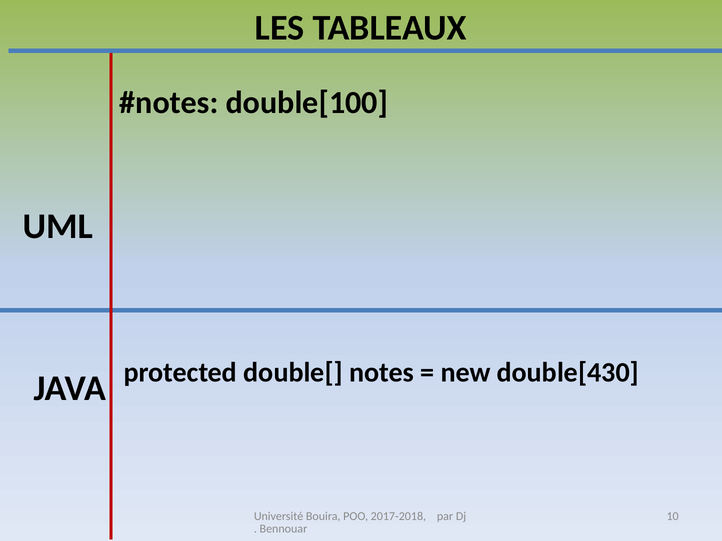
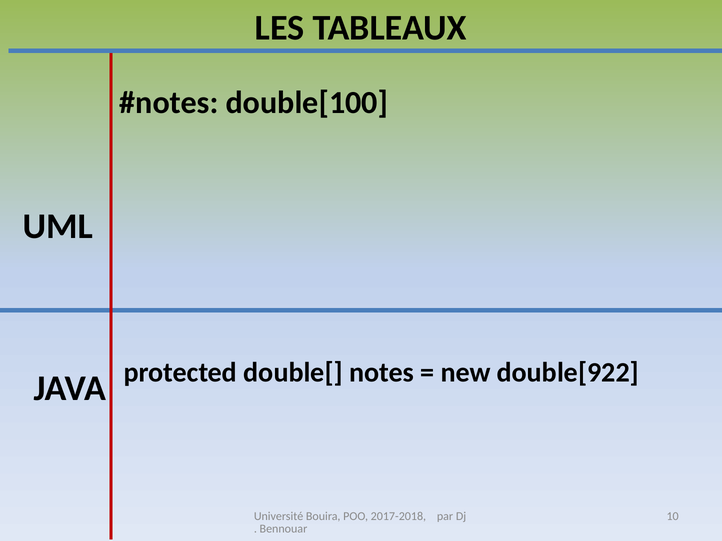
double[430: double[430 -> double[922 (568, 373)
